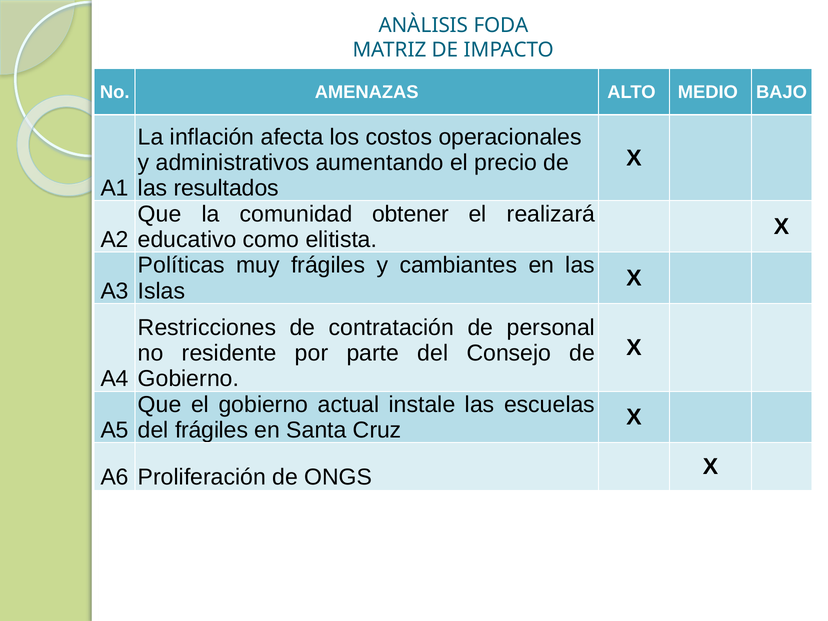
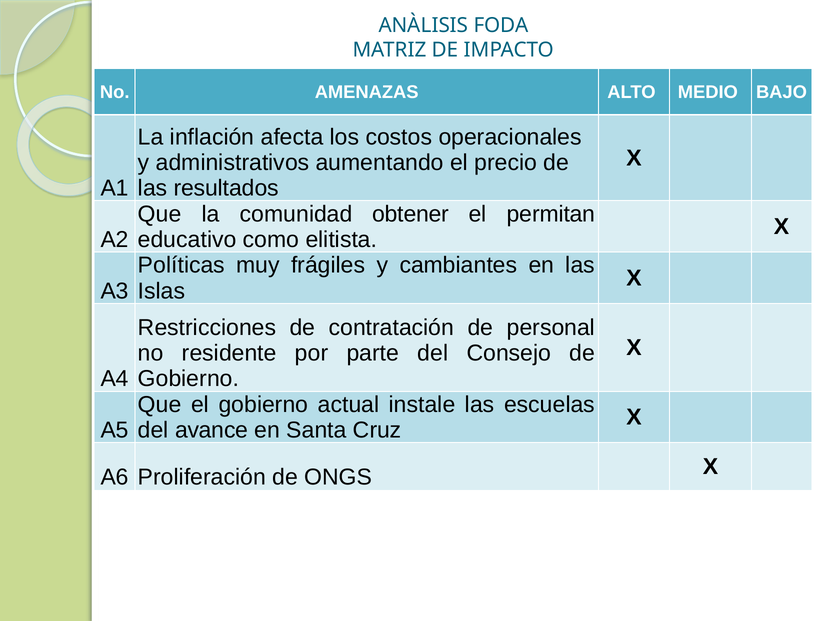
realizará: realizará -> permitan (551, 214)
del frágiles: frágiles -> avance (212, 430)
